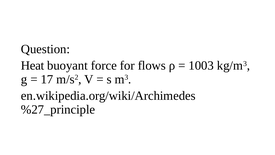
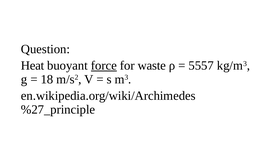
force underline: none -> present (104, 65)
flows: flows -> waste (152, 65)
1003: 1003 -> 5557 (201, 65)
17: 17 -> 18 (47, 79)
